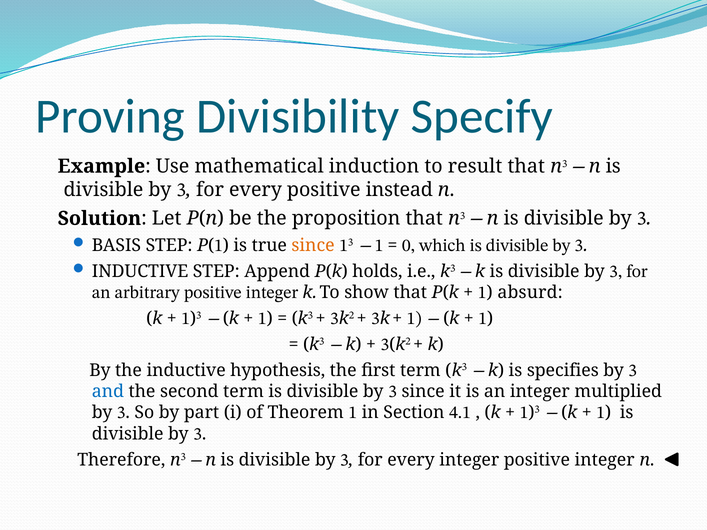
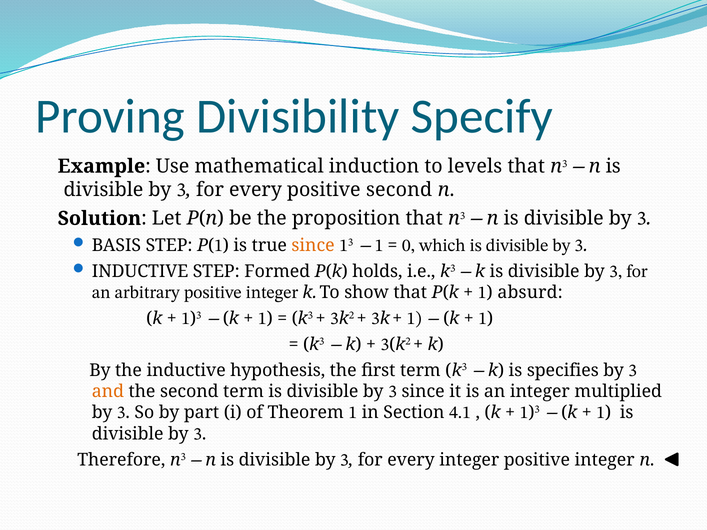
result: result -> levels (475, 166)
positive instead: instead -> second (399, 190)
Append: Append -> Formed (277, 271)
and colour: blue -> orange (108, 392)
